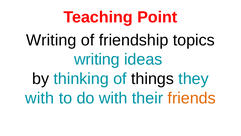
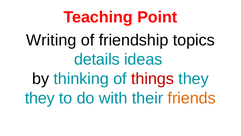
writing: writing -> details (97, 59)
things colour: black -> red (152, 79)
with: with -> they (40, 98)
